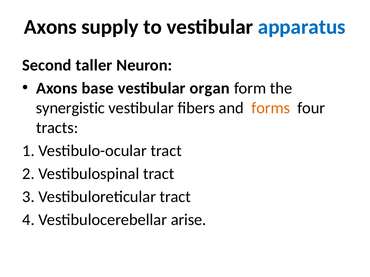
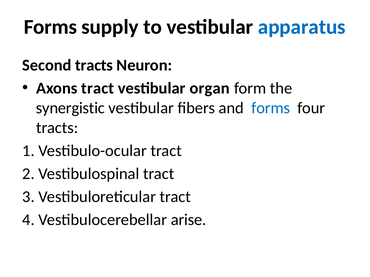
Axons: Axons -> Forms (50, 27)
Second taller: taller -> tracts (94, 65)
Axons base: base -> tract (98, 88)
forms colour: orange -> blue (271, 108)
